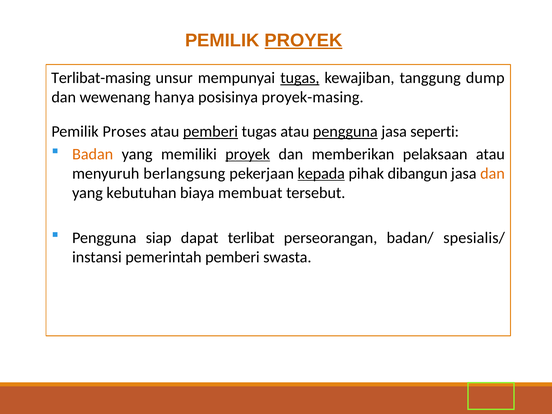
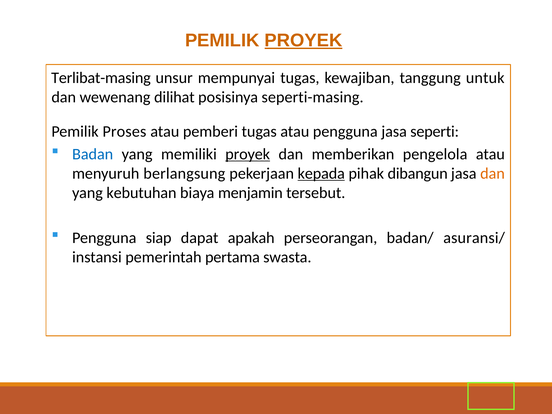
tugas underline: present -> none (300, 78)
dump: dump -> untuk (485, 78)
hanya: hanya -> dilihat (174, 97)
proyek-masing: proyek-masing -> seperti-masing (313, 97)
pemberi underline: present -> none (210, 132)
pengguna underline: present -> none (345, 132)
Badan colour: orange -> blue (93, 154)
pelaksaan: pelaksaan -> pengelola (435, 154)
membuat: membuat -> menjamin (250, 193)
terlibat: terlibat -> apakah (251, 238)
spesialis/: spesialis/ -> asuransi/ (474, 238)
pemerintah pemberi: pemberi -> pertama (232, 257)
